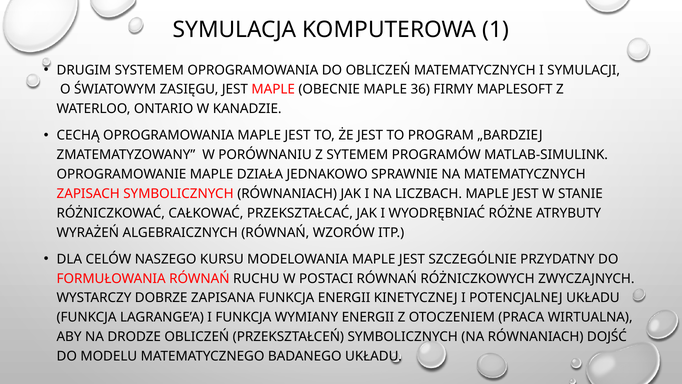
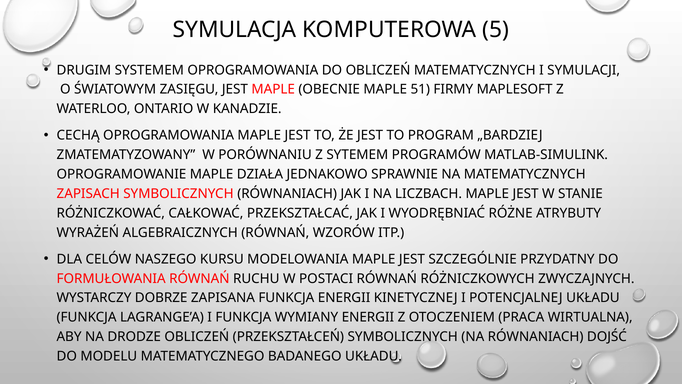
1: 1 -> 5 (496, 30)
36: 36 -> 51 (420, 89)
